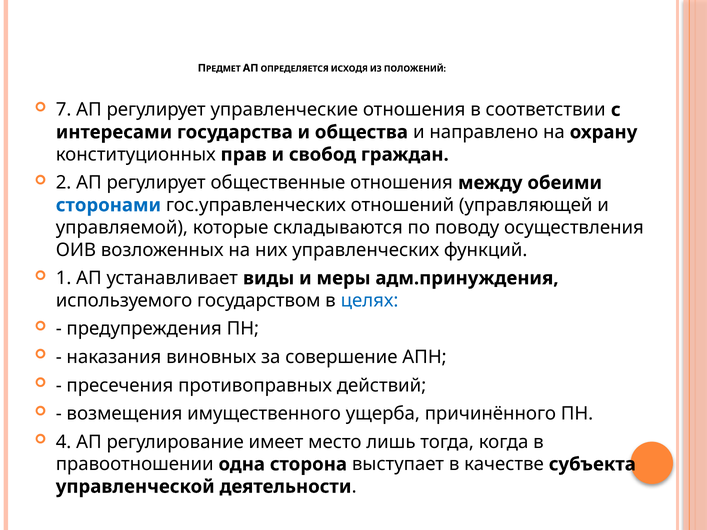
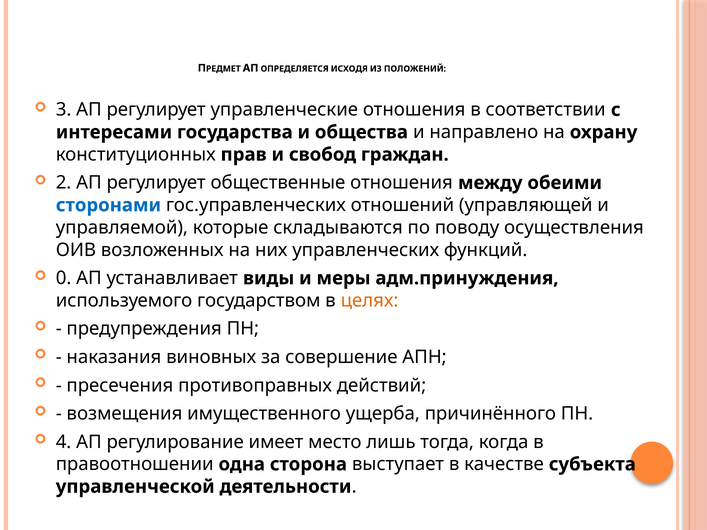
7: 7 -> 3 (64, 110)
1: 1 -> 0 (64, 278)
целях colour: blue -> orange (370, 301)
